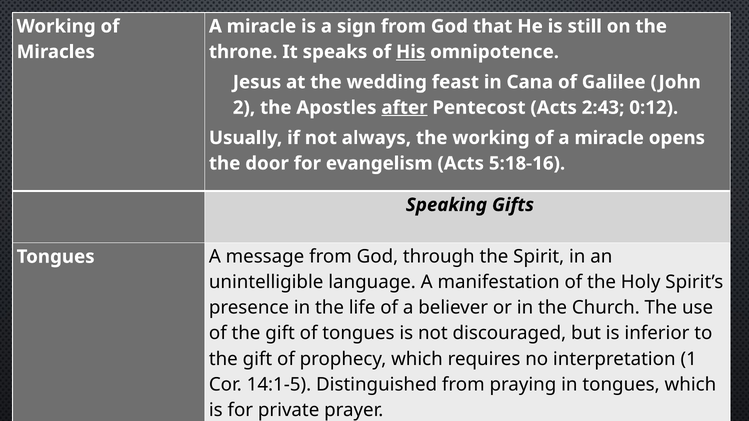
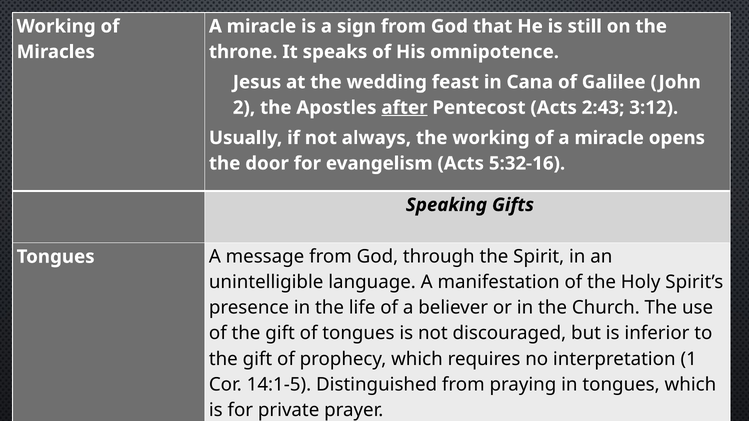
His underline: present -> none (411, 52)
0:12: 0:12 -> 3:12 (654, 108)
5:18-16: 5:18-16 -> 5:32-16 (527, 164)
